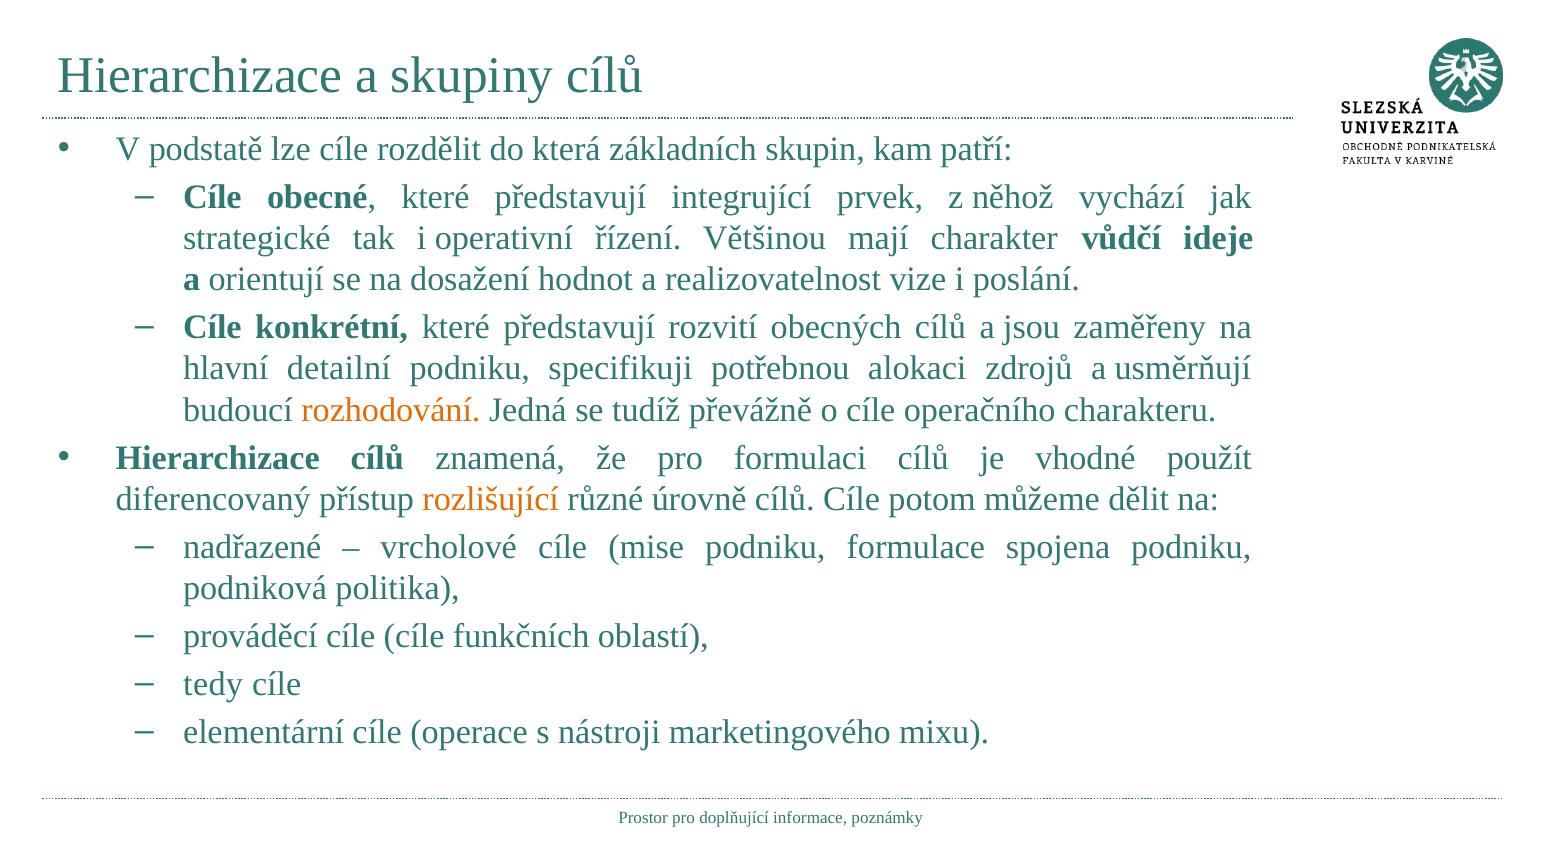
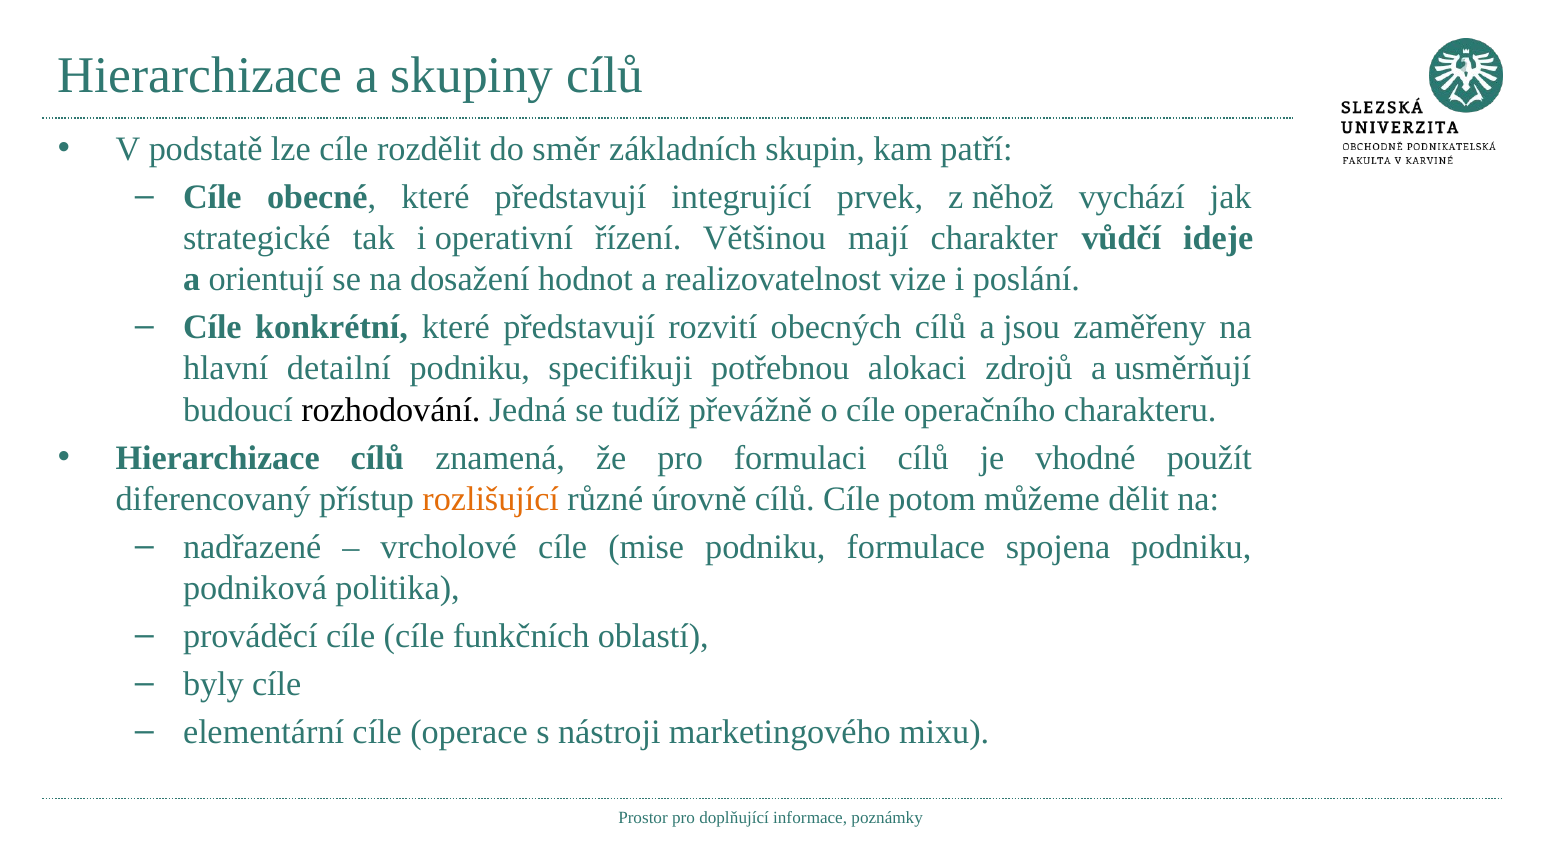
která: která -> směr (566, 149)
rozhodování colour: orange -> black (391, 410)
tedy: tedy -> byly (213, 684)
